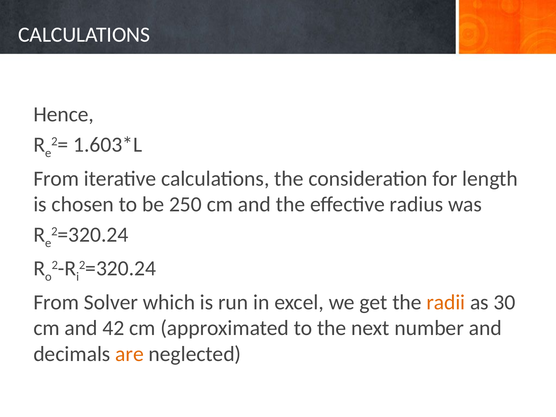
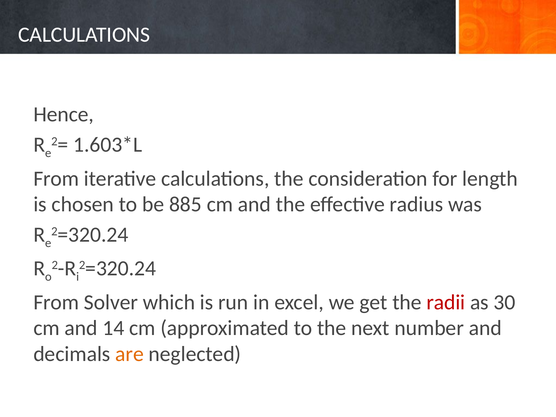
250: 250 -> 885 (185, 204)
radii colour: orange -> red (446, 302)
42: 42 -> 14 (113, 328)
